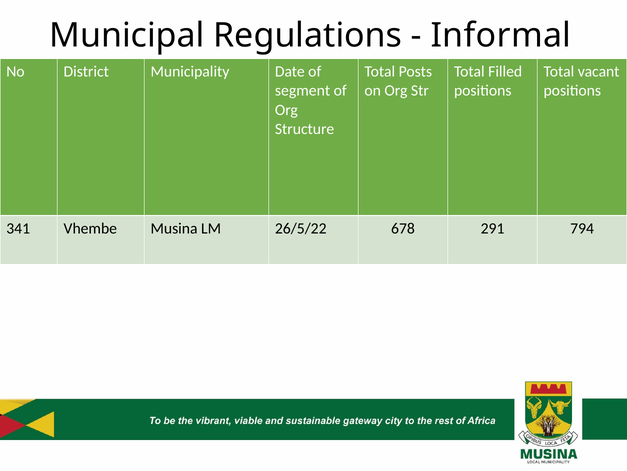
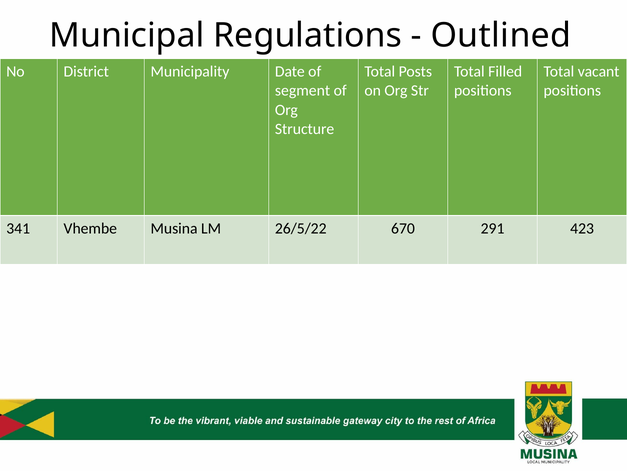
Informal: Informal -> Outlined (501, 36)
678: 678 -> 670 (403, 228)
794: 794 -> 423 (582, 228)
